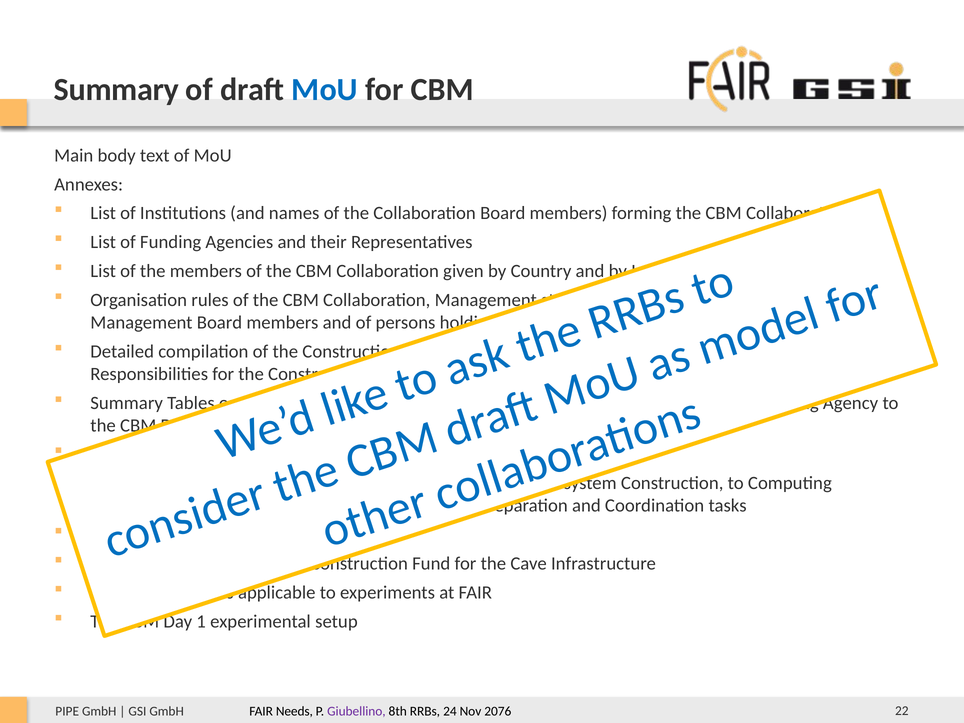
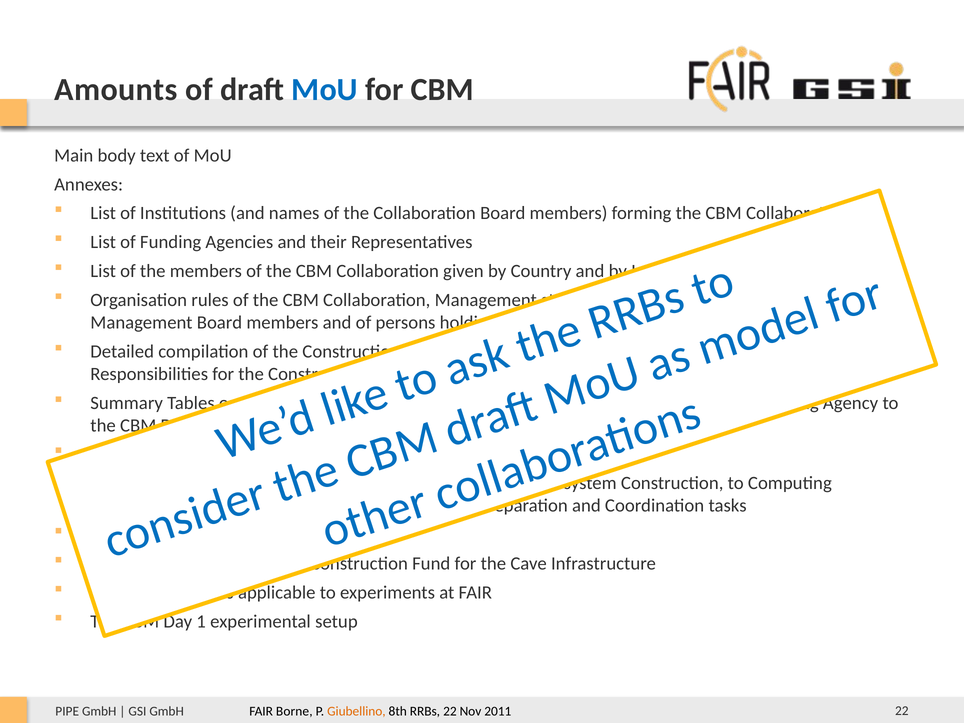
Summary: Summary -> Amounts (116, 90)
Needs: Needs -> Borne (294, 711)
Giubellino colour: purple -> orange (356, 711)
RRBs 24: 24 -> 22 (450, 711)
2076: 2076 -> 2011 (498, 711)
